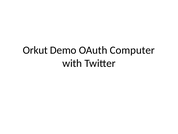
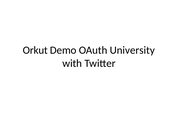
Computer: Computer -> University (132, 50)
